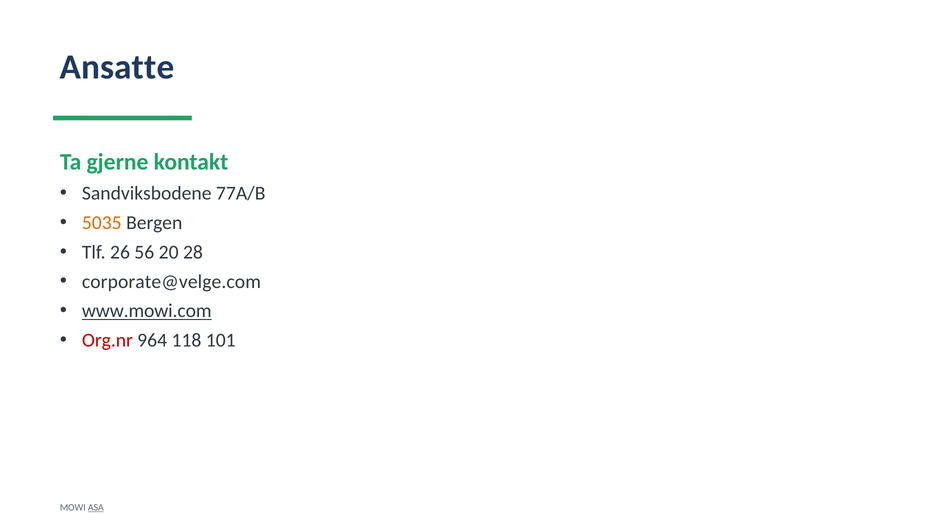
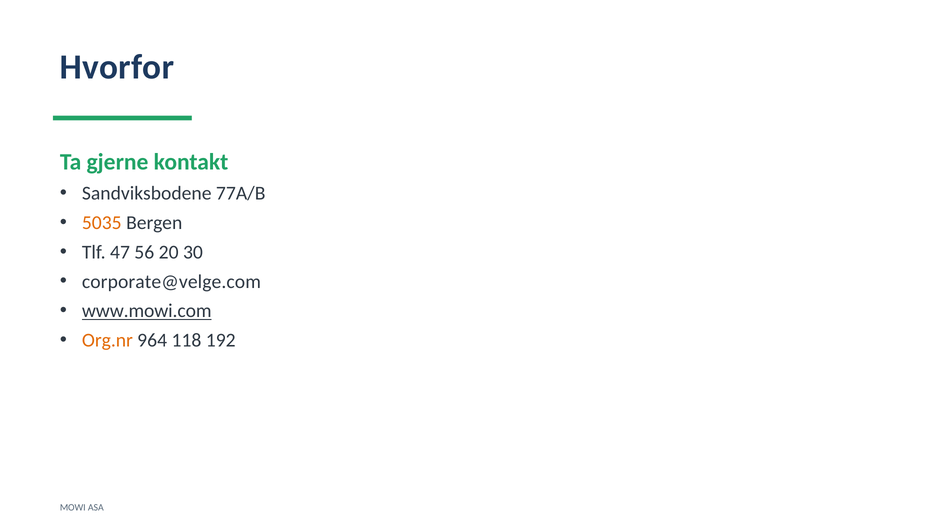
Ansatte: Ansatte -> Hvorfor (117, 67)
26: 26 -> 47 (120, 252)
28: 28 -> 30 (193, 252)
Org.nr colour: red -> orange (107, 341)
101: 101 -> 192 (221, 341)
ASA underline: present -> none (96, 508)
